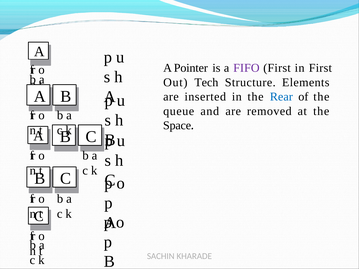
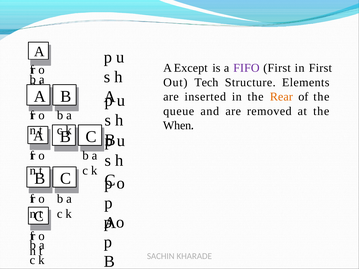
Pointer: Pointer -> Except (191, 68)
Rear colour: blue -> orange (281, 97)
Space: Space -> When (177, 126)
